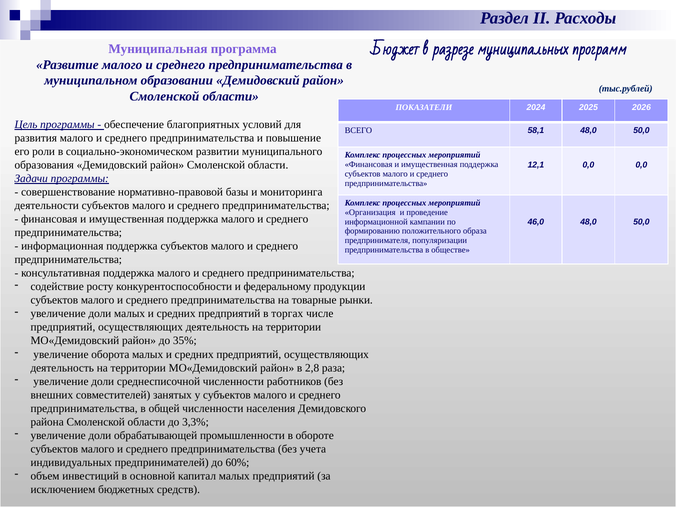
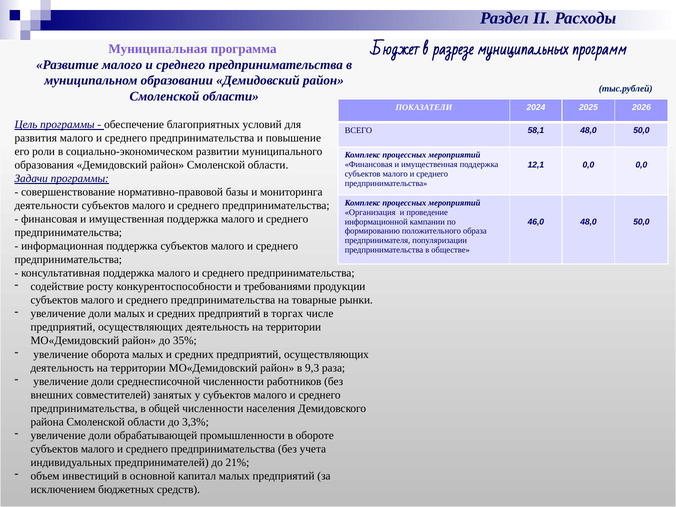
федеральному: федеральному -> требованиями (277, 287)
2,8: 2,8 -> 9,3 (312, 368)
60%: 60% -> 21% (237, 462)
